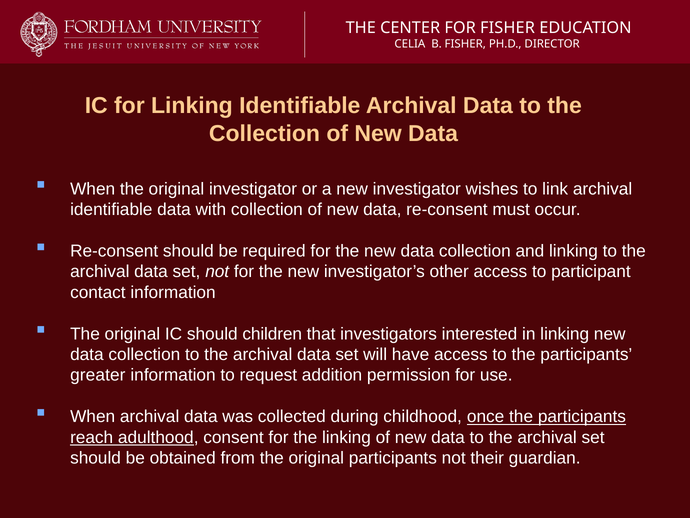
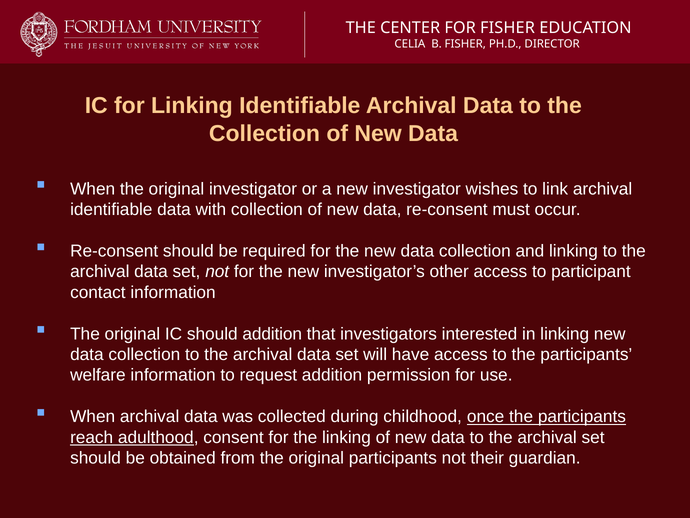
should children: children -> addition (272, 334)
greater: greater -> welfare (98, 375)
